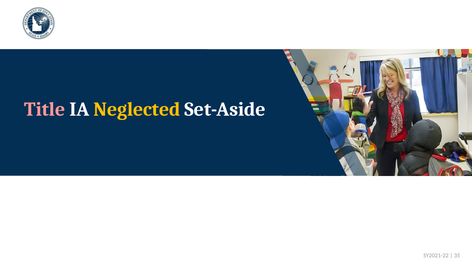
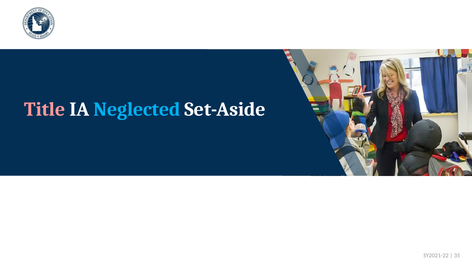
Neglected colour: yellow -> light blue (137, 109)
